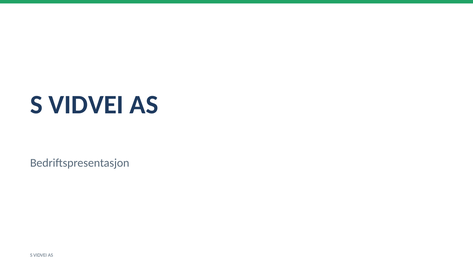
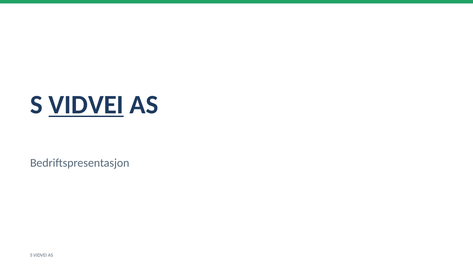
VIDVEI underline: none -> present (86, 105)
